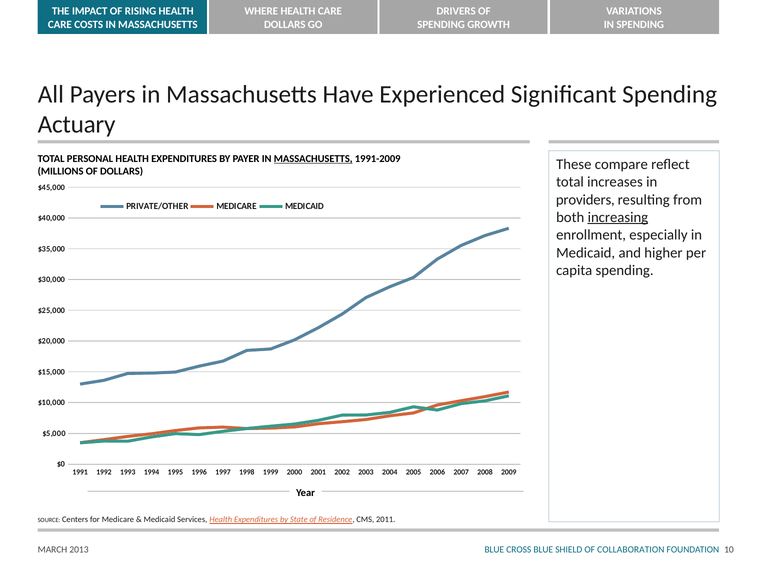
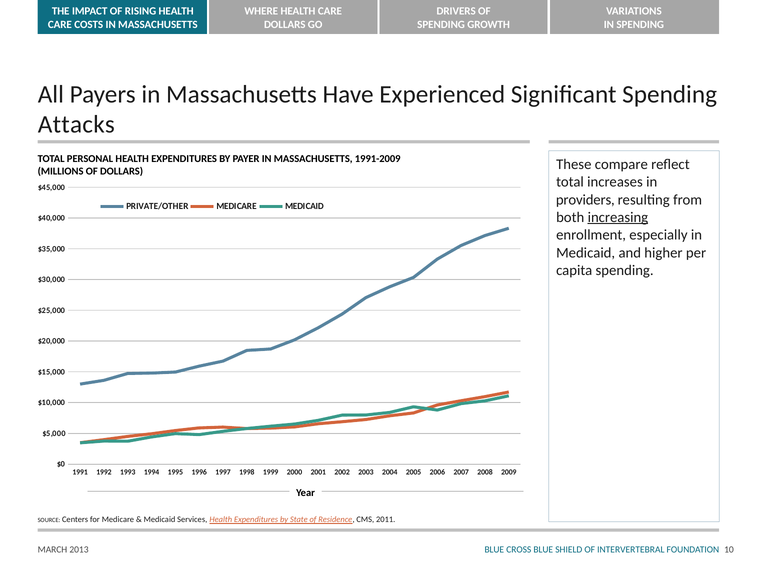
Actuary: Actuary -> Attacks (76, 125)
MASSACHUSETTS underline: present -> none (313, 159)
COLLABORATION: COLLABORATION -> INTERVERTEBRAL (631, 549)
